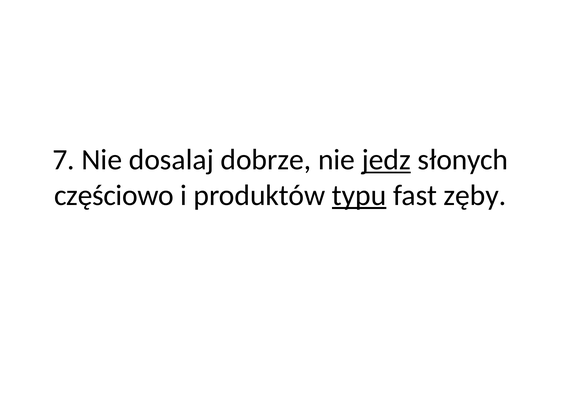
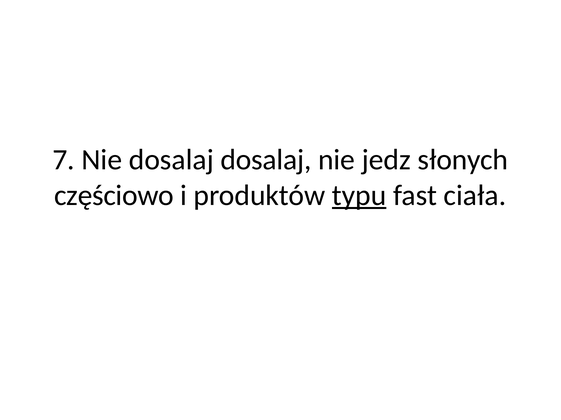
dosalaj dobrze: dobrze -> dosalaj (266, 160)
jedz underline: present -> none (386, 160)
zęby: zęby -> ciała (475, 196)
